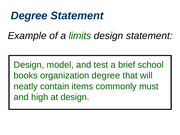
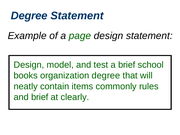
limits: limits -> page (80, 36)
must: must -> rules (149, 86)
and high: high -> brief (40, 97)
at design: design -> clearly (75, 97)
